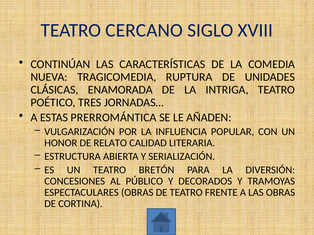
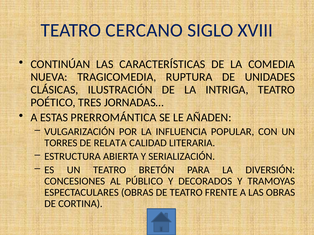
ENAMORADA: ENAMORADA -> ILUSTRACIÓN (120, 90)
HONOR: HONOR -> TORRES (61, 143)
RELATO: RELATO -> RELATA (110, 143)
